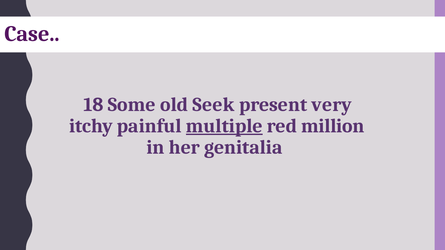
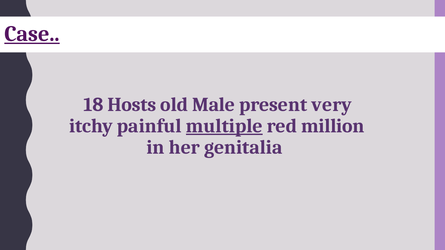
Case underline: none -> present (32, 34)
Some: Some -> Hosts (132, 105)
Seek: Seek -> Male (214, 105)
